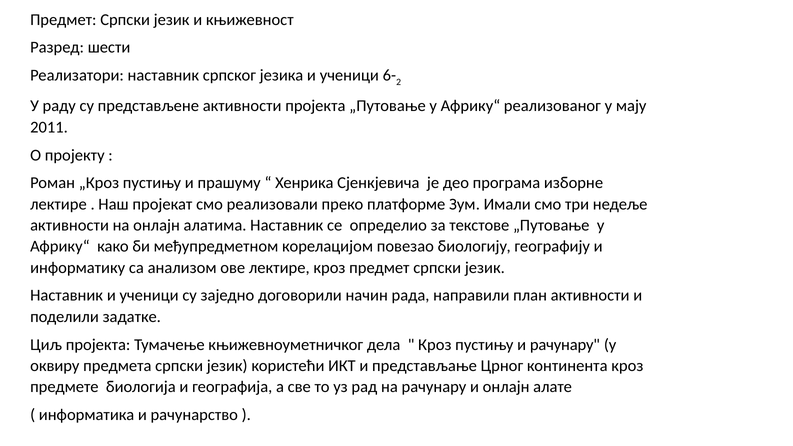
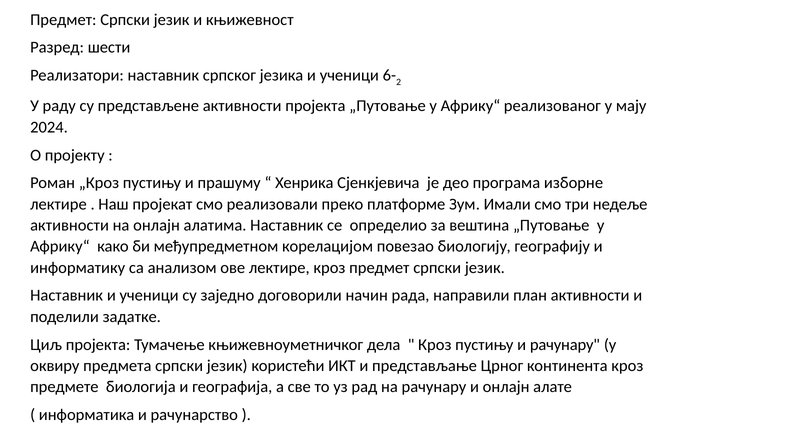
2011: 2011 -> 2024 (49, 127)
текстове: текстове -> вештина (479, 225)
